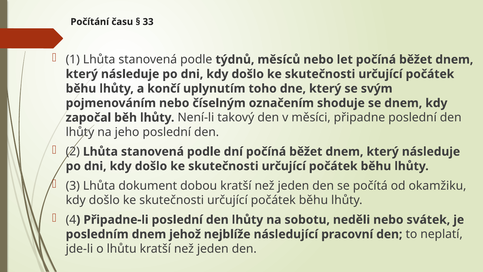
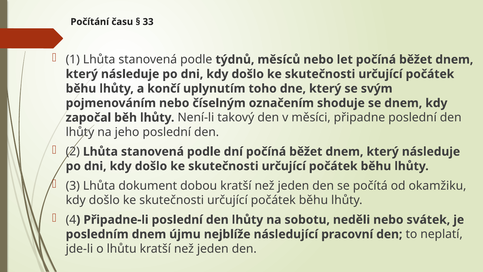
jehož: jehož -> újmu (185, 234)
